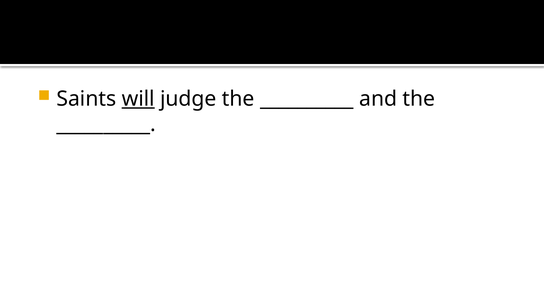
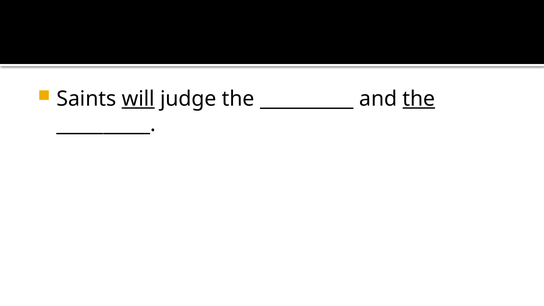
the underline: none -> present (419, 99)
